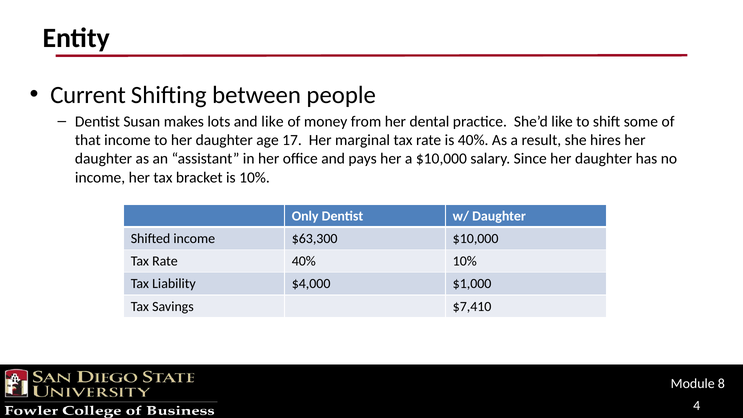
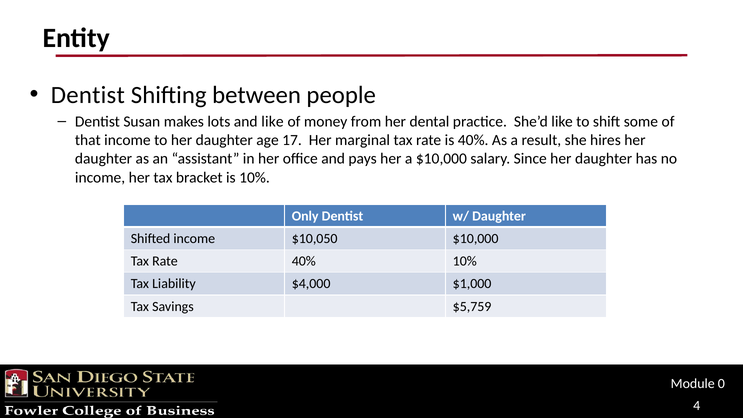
Current: Current -> Dentist (88, 95)
$63,300: $63,300 -> $10,050 (315, 239)
$7,410: $7,410 -> $5,759 (472, 306)
8: 8 -> 0 (721, 384)
